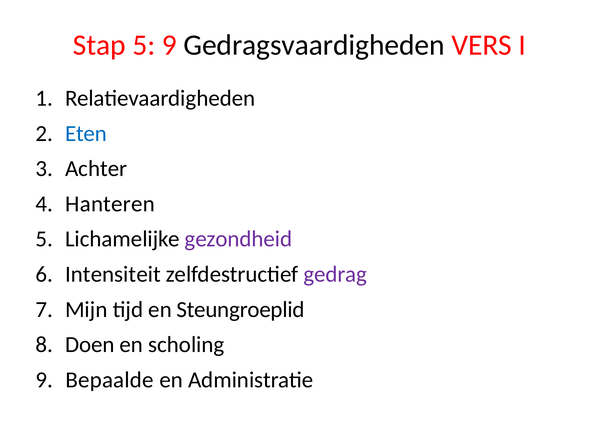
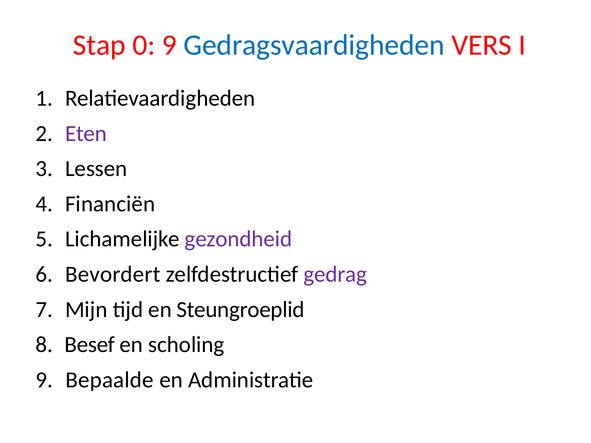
Stap 5: 5 -> 0 (144, 45)
Gedragsvaardigheden colour: black -> blue (314, 45)
Eten colour: blue -> purple (86, 134)
Achter: Achter -> Lessen (96, 169)
Hanteren: Hanteren -> Financiën (110, 204)
Intensiteit: Intensiteit -> Bevordert (113, 274)
Doen: Doen -> Besef (90, 345)
